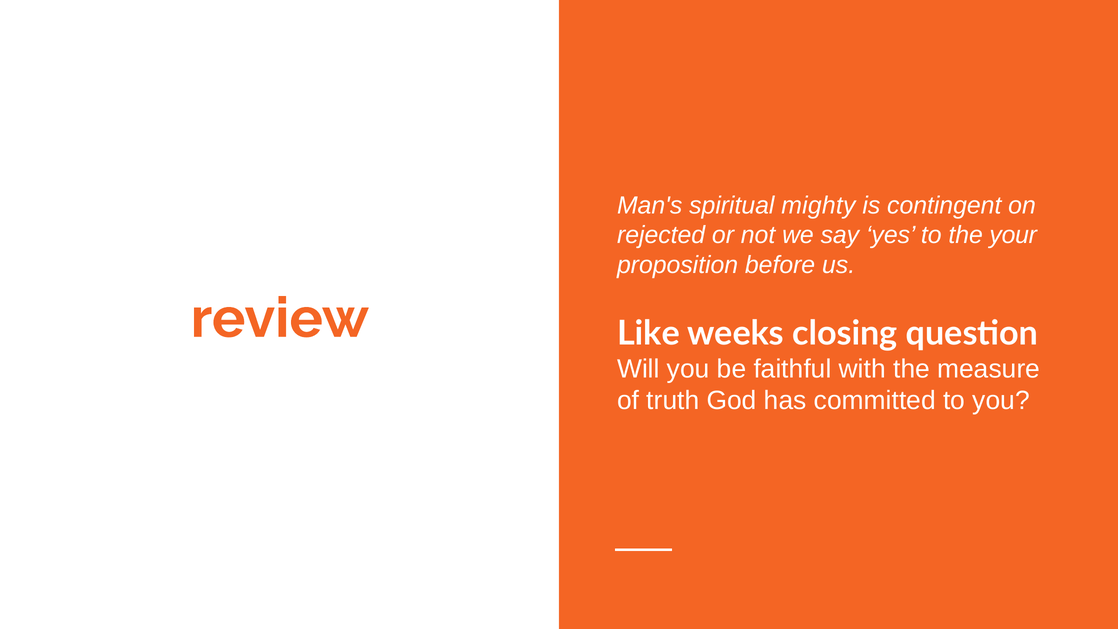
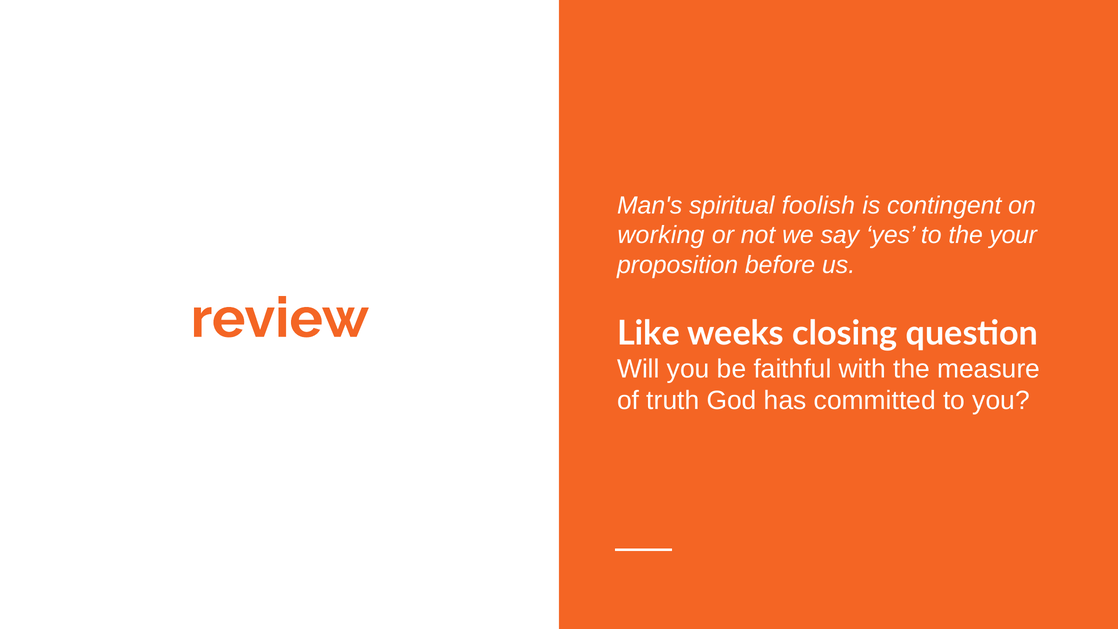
mighty: mighty -> foolish (818, 205)
rejected: rejected -> working (661, 235)
